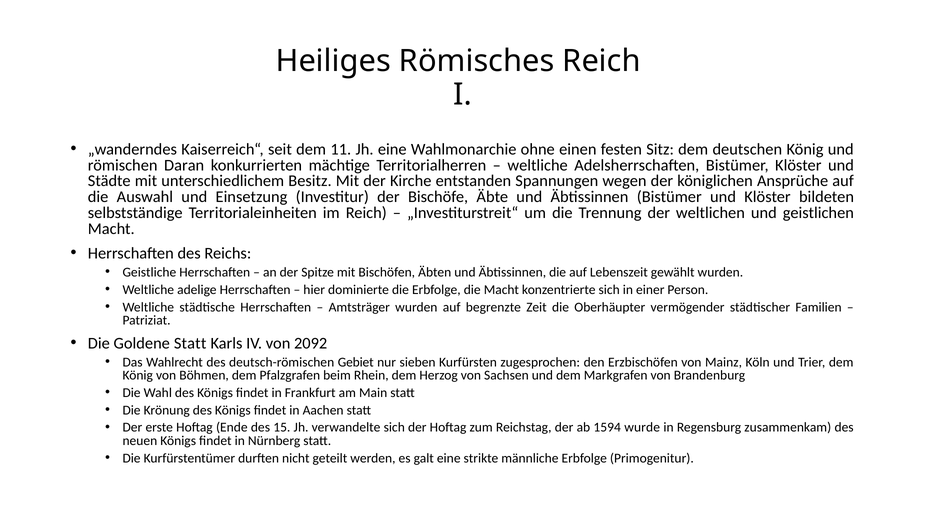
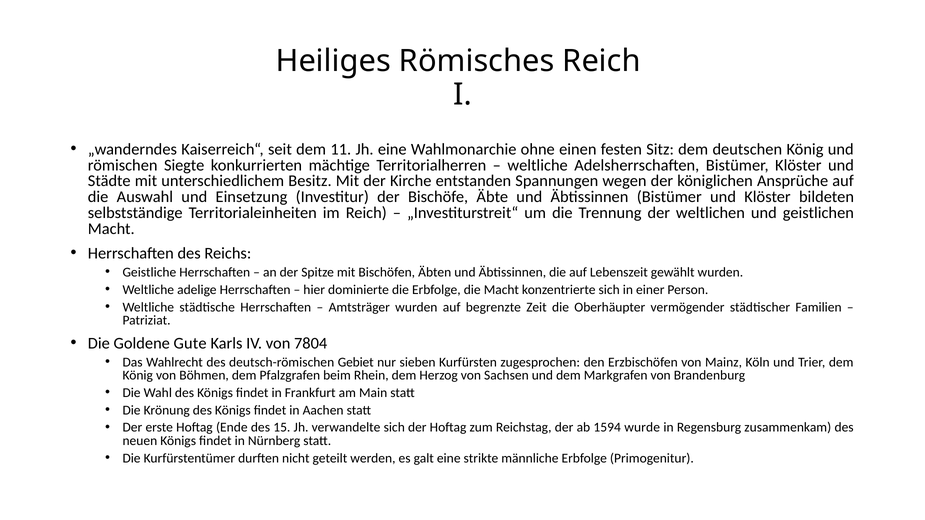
Daran: Daran -> Siegte (184, 165)
Goldene Statt: Statt -> Gute (190, 343)
2092: 2092 -> 7804 (311, 343)
